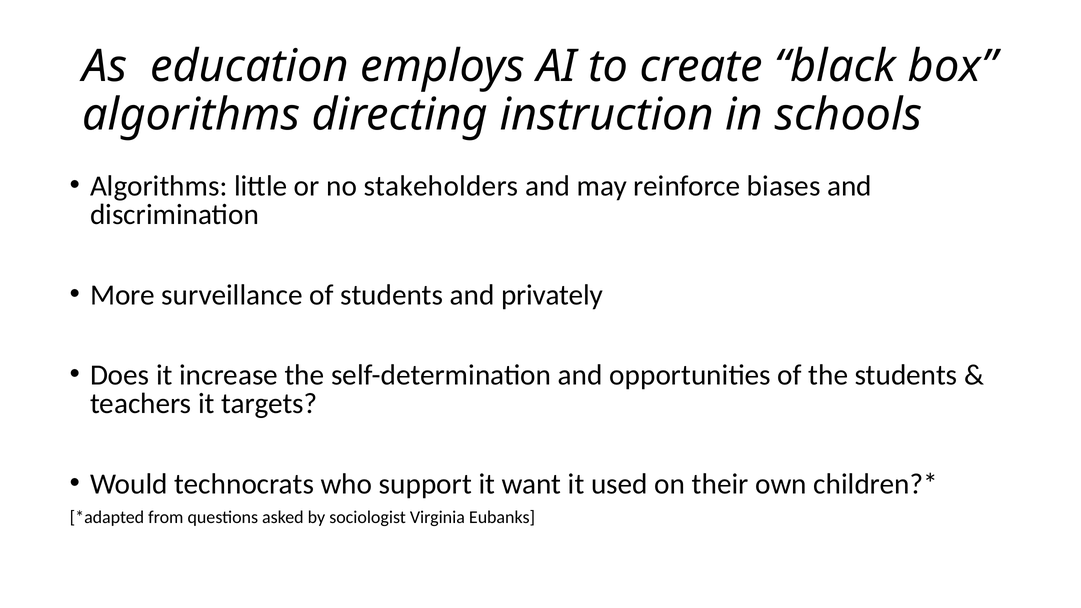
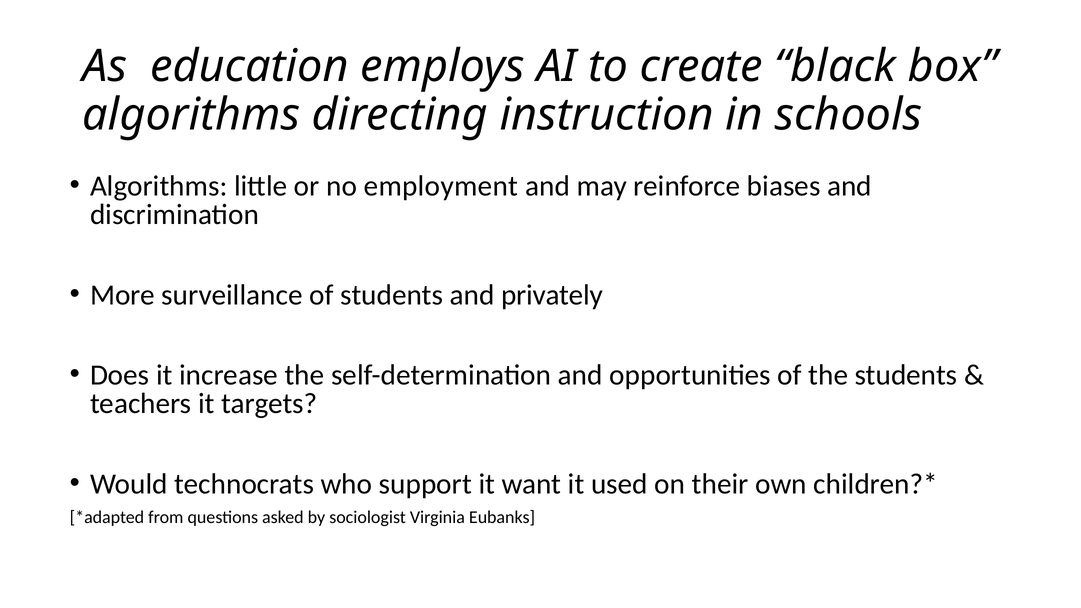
stakeholders: stakeholders -> employment (441, 186)
